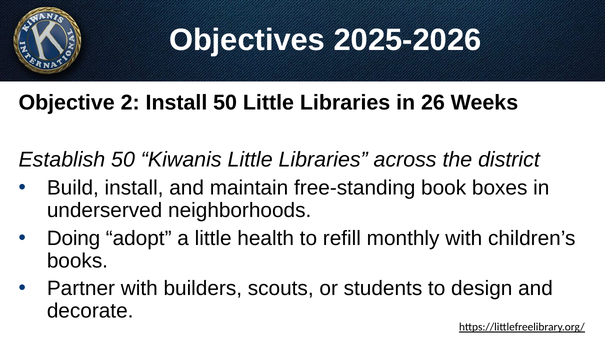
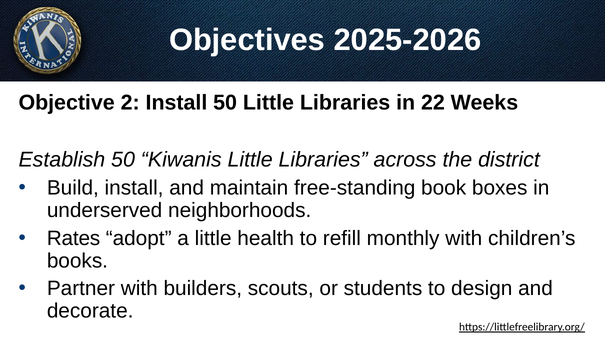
26: 26 -> 22 (433, 103)
Doing: Doing -> Rates (74, 238)
